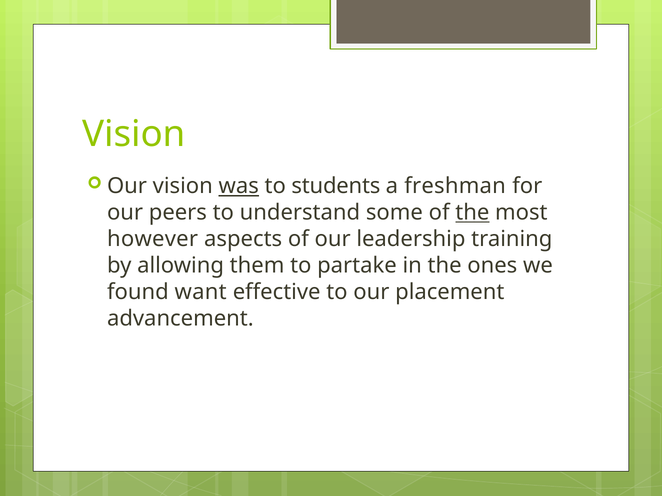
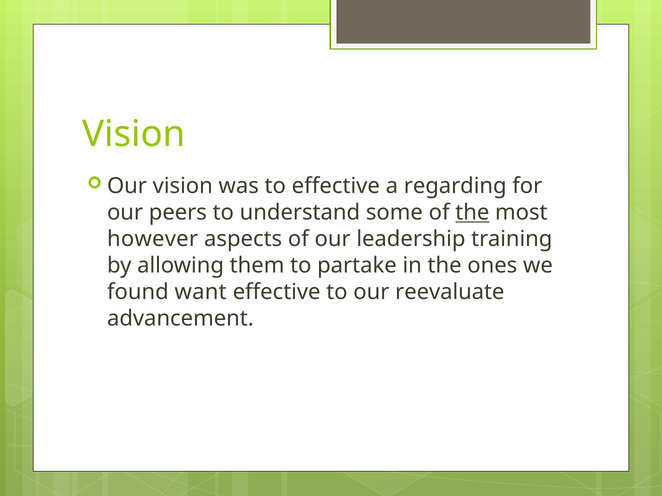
was underline: present -> none (239, 186)
to students: students -> effective (336, 186)
freshman: freshman -> regarding (455, 186)
placement: placement -> reevaluate (450, 292)
